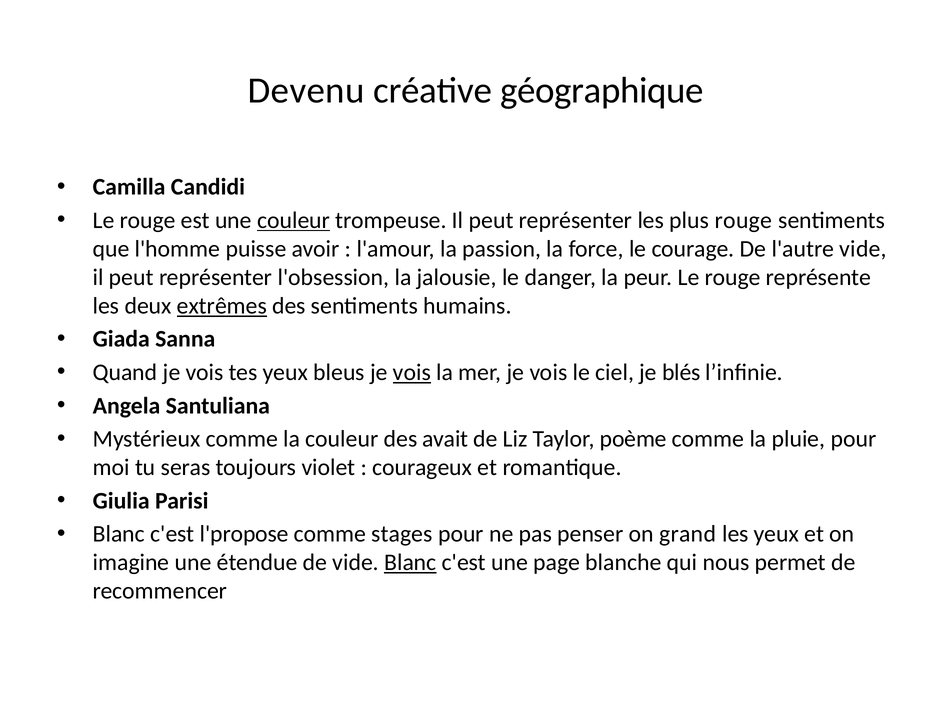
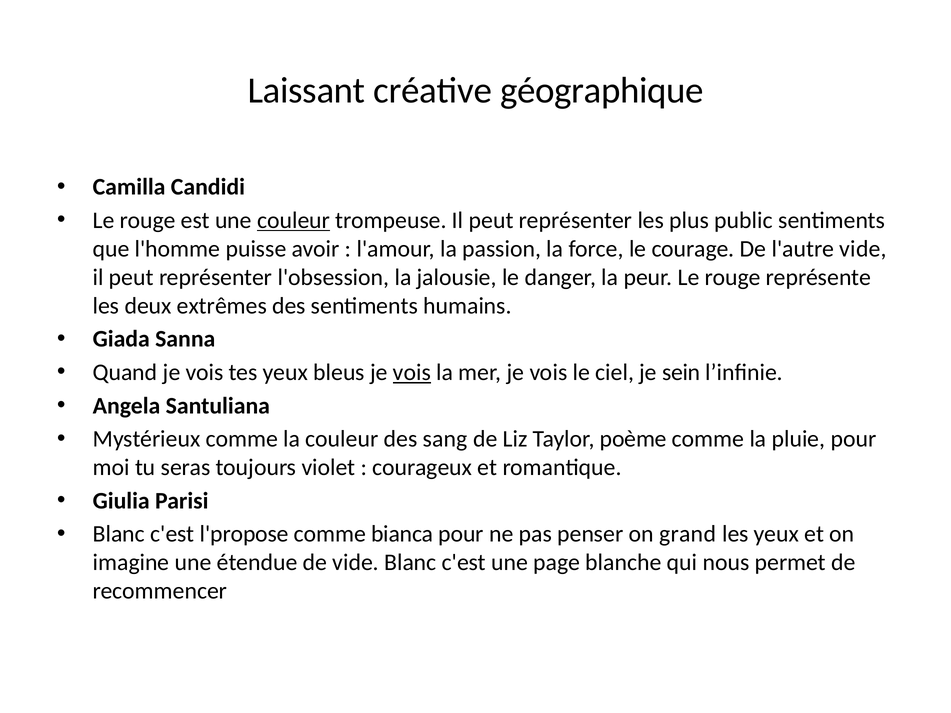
Devenu: Devenu -> Laissant (307, 91)
plus rouge: rouge -> public (744, 220)
extrêmes underline: present -> none (222, 306)
blés: blés -> sein (681, 373)
avait: avait -> sang (445, 439)
stages: stages -> bianca (402, 534)
Blanc underline: present -> none (410, 563)
